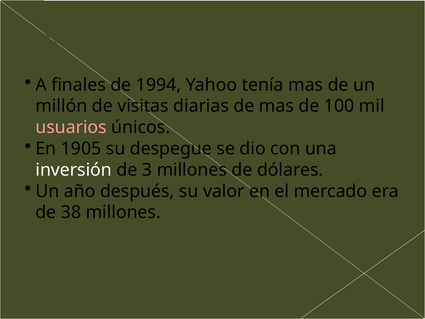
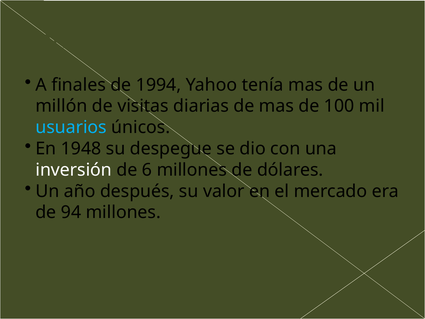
usuarios colour: pink -> light blue (71, 127)
1905: 1905 -> 1948 (81, 149)
3: 3 -> 6 (147, 170)
38: 38 -> 94 (71, 212)
